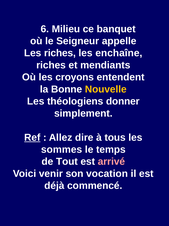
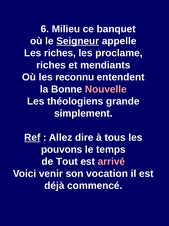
Seigneur underline: none -> present (78, 41)
enchaîne: enchaîne -> proclame (119, 53)
croyons: croyons -> reconnu (75, 77)
Nouvelle colour: yellow -> pink (106, 89)
donner: donner -> grande (123, 101)
sommes: sommes -> pouvons (62, 149)
